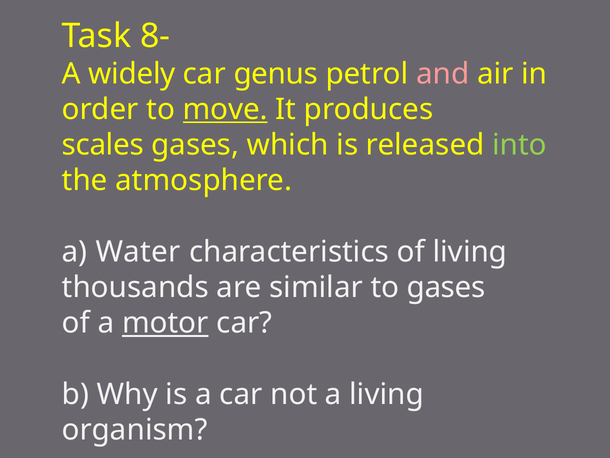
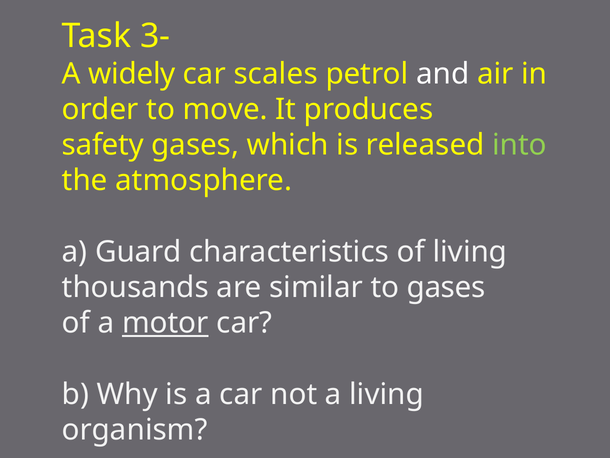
8-: 8- -> 3- (155, 36)
genus: genus -> scales (276, 74)
and colour: pink -> white (443, 74)
move underline: present -> none (225, 109)
scales: scales -> safety (103, 145)
Water: Water -> Guard (138, 252)
